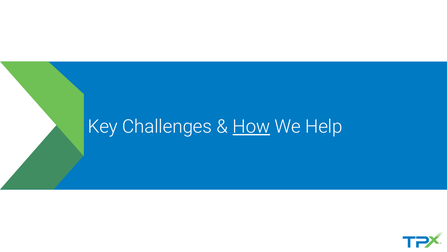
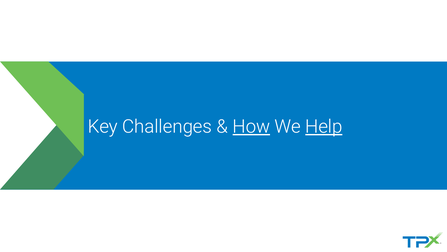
Help underline: none -> present (324, 126)
